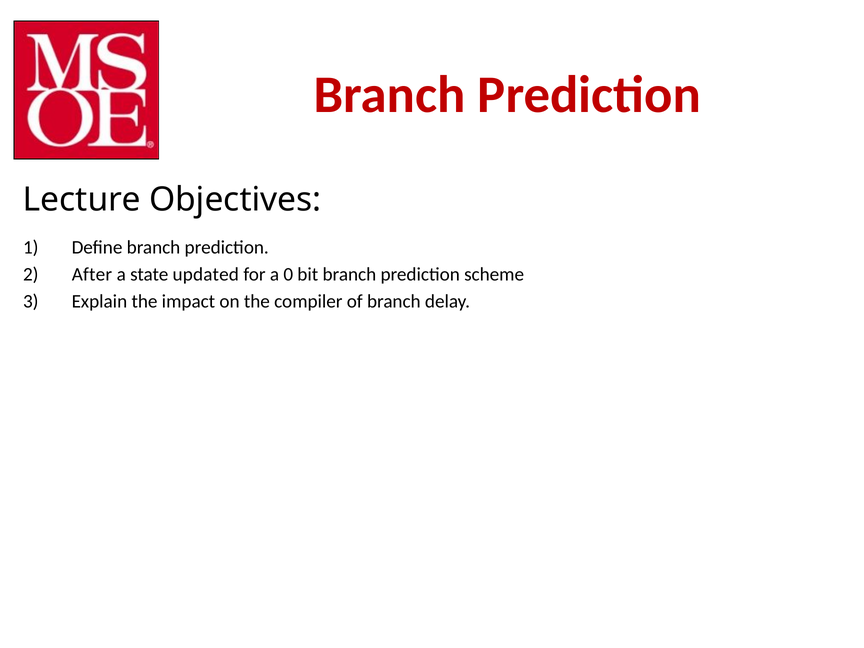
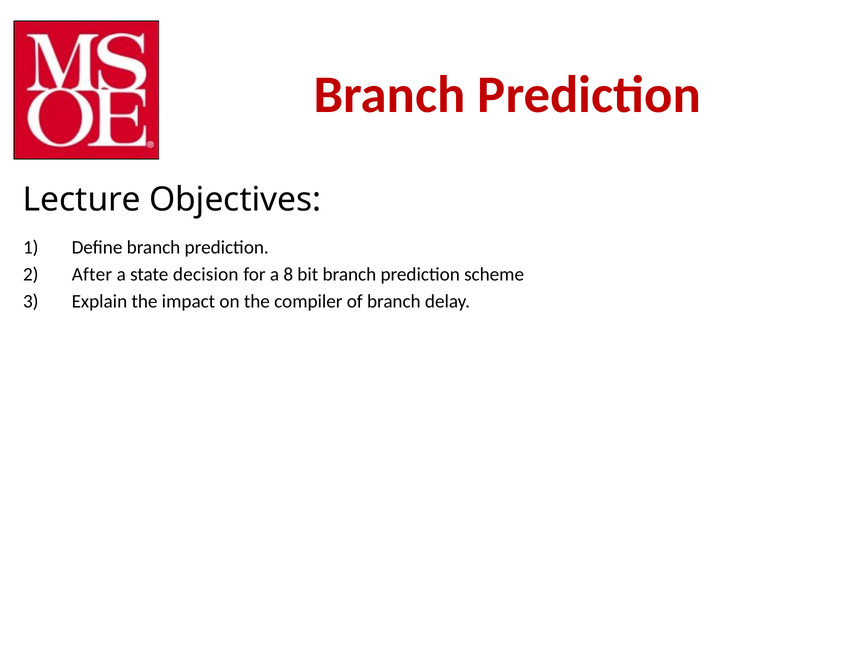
updated: updated -> decision (206, 274)
0: 0 -> 8 (288, 274)
